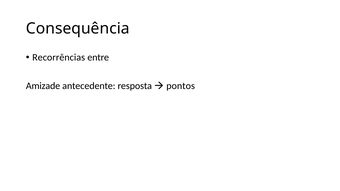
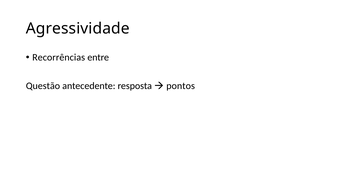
Consequência: Consequência -> Agressividade (78, 29)
Amizade: Amizade -> Questão (43, 86)
